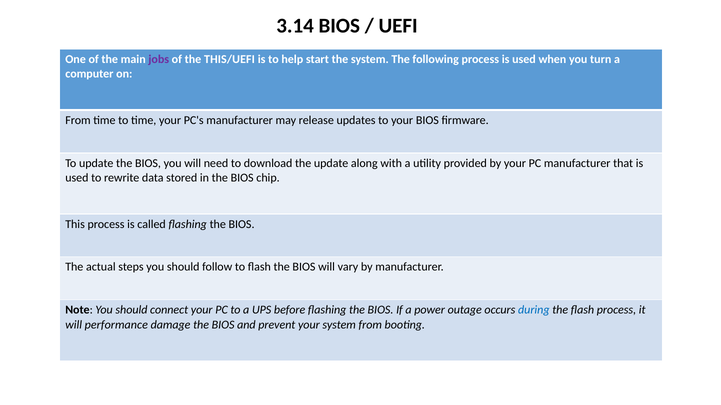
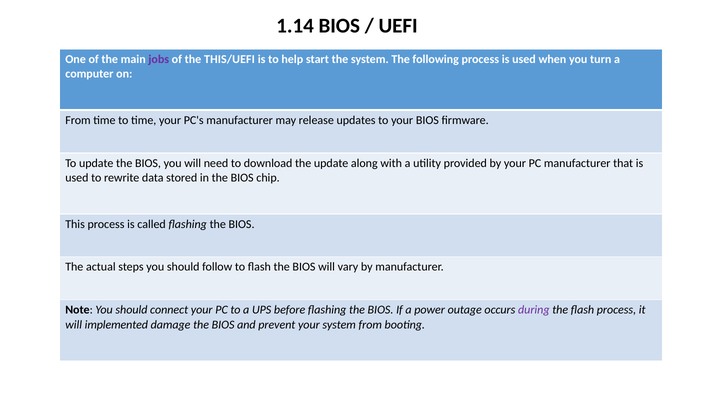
3.14: 3.14 -> 1.14 (295, 26)
during colour: blue -> purple (534, 310)
performance: performance -> implemented (116, 325)
